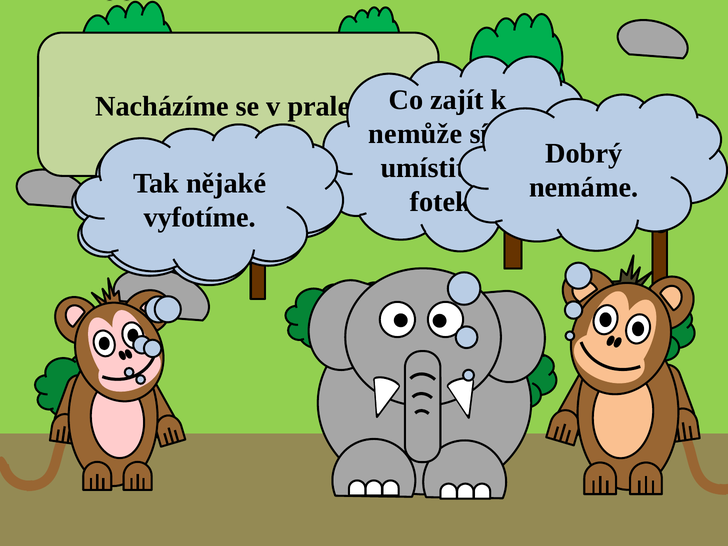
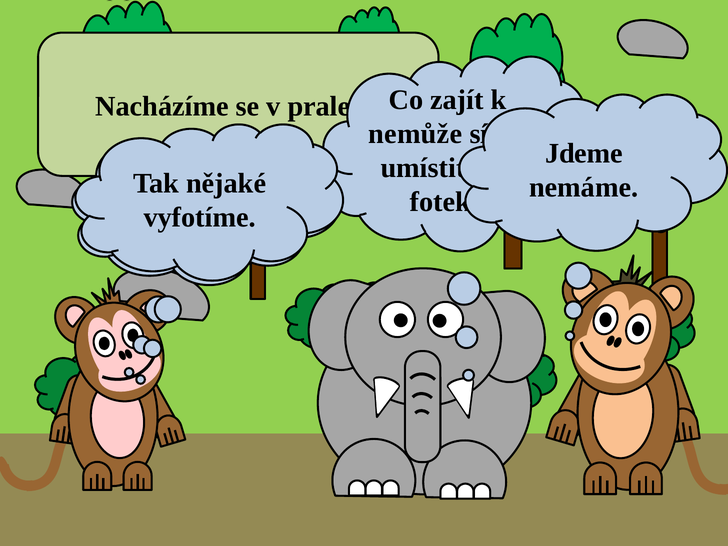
Dobrý: Dobrý -> Jdeme (584, 154)
